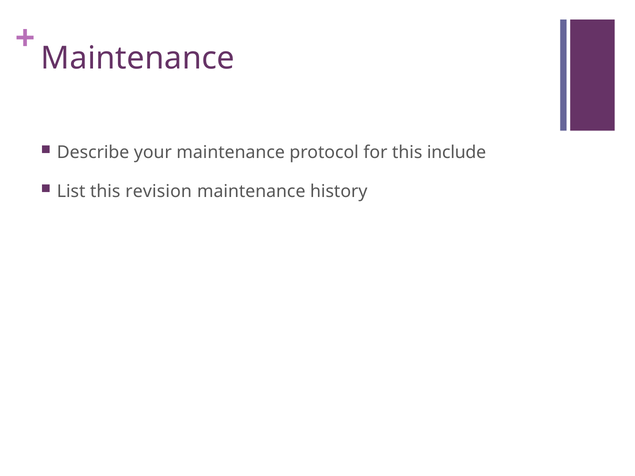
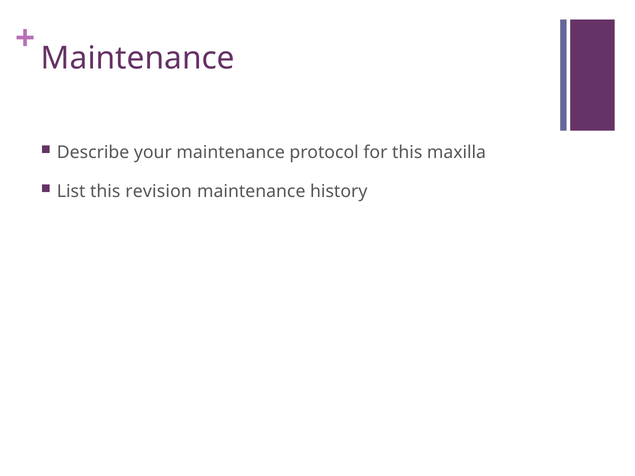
include: include -> maxilla (456, 153)
